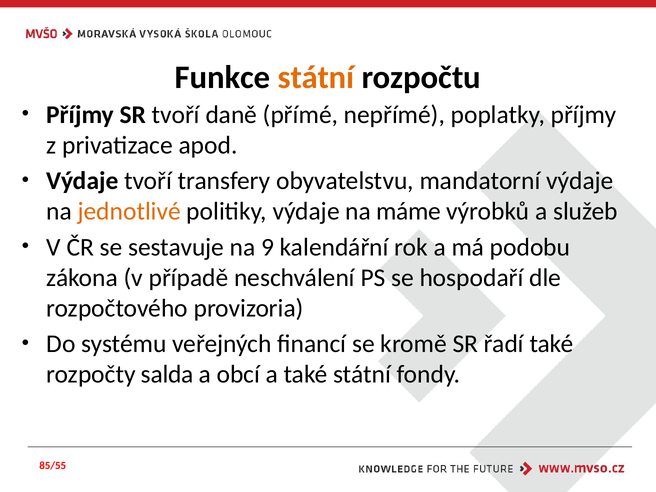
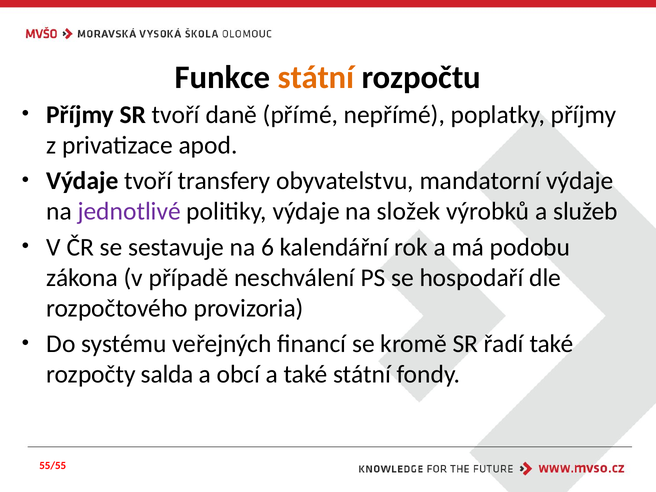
jednotlivé colour: orange -> purple (129, 211)
máme: máme -> složek (409, 211)
9: 9 -> 6 (268, 247)
85/55: 85/55 -> 55/55 (53, 465)
